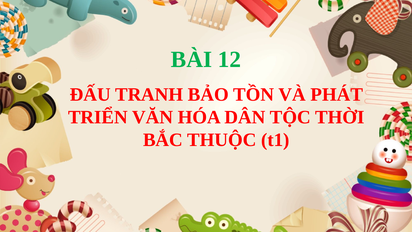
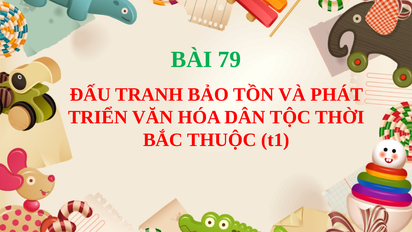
12: 12 -> 79 (229, 59)
